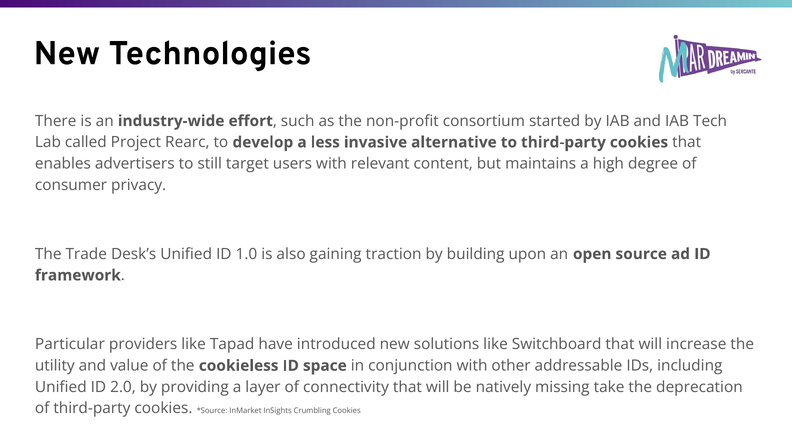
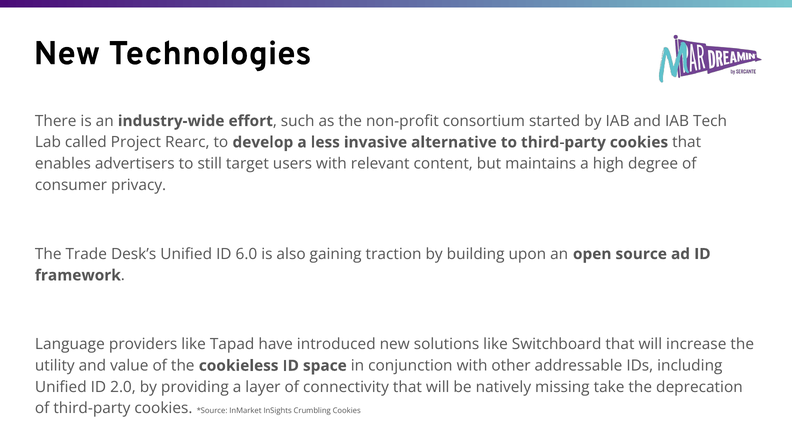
1.0: 1.0 -> 6.0 (246, 254)
Particular: Particular -> Language (70, 344)
